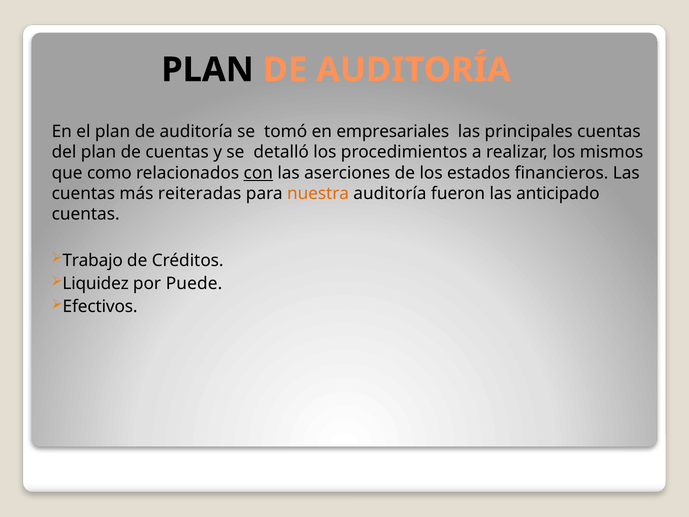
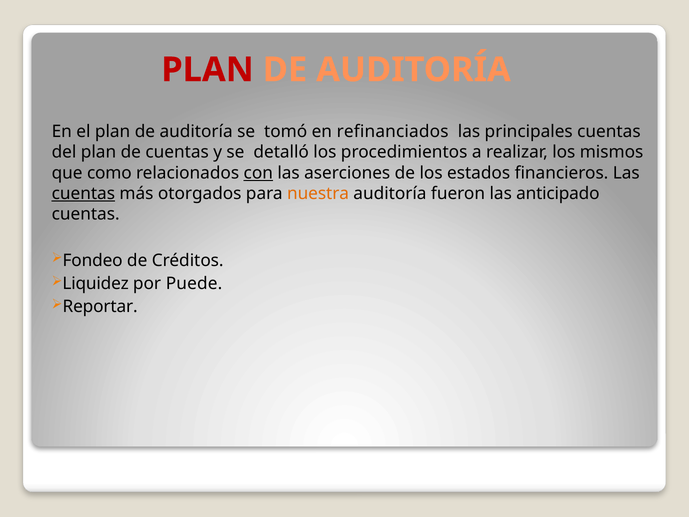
PLAN colour: black -> red (208, 70)
empresariales: empresariales -> refinanciados (393, 131)
cuentas underline: none -> present (83, 193)
reiteradas: reiteradas -> otorgados (200, 193)
Trabajo: Trabajo -> Fondeo (93, 260)
Efectivos: Efectivos -> Reportar (100, 306)
